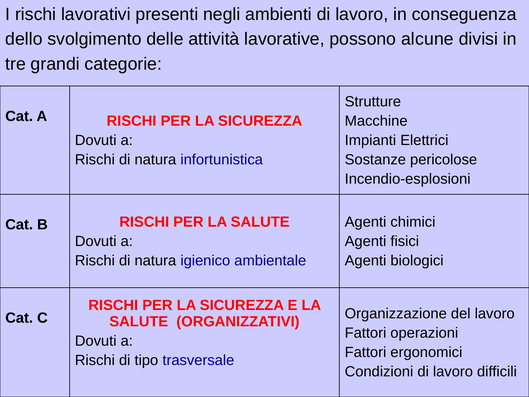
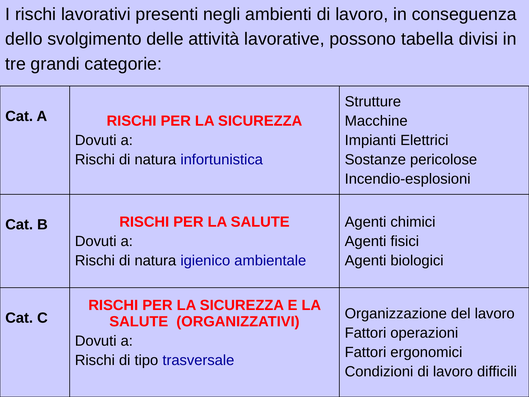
alcune: alcune -> tabella (427, 39)
